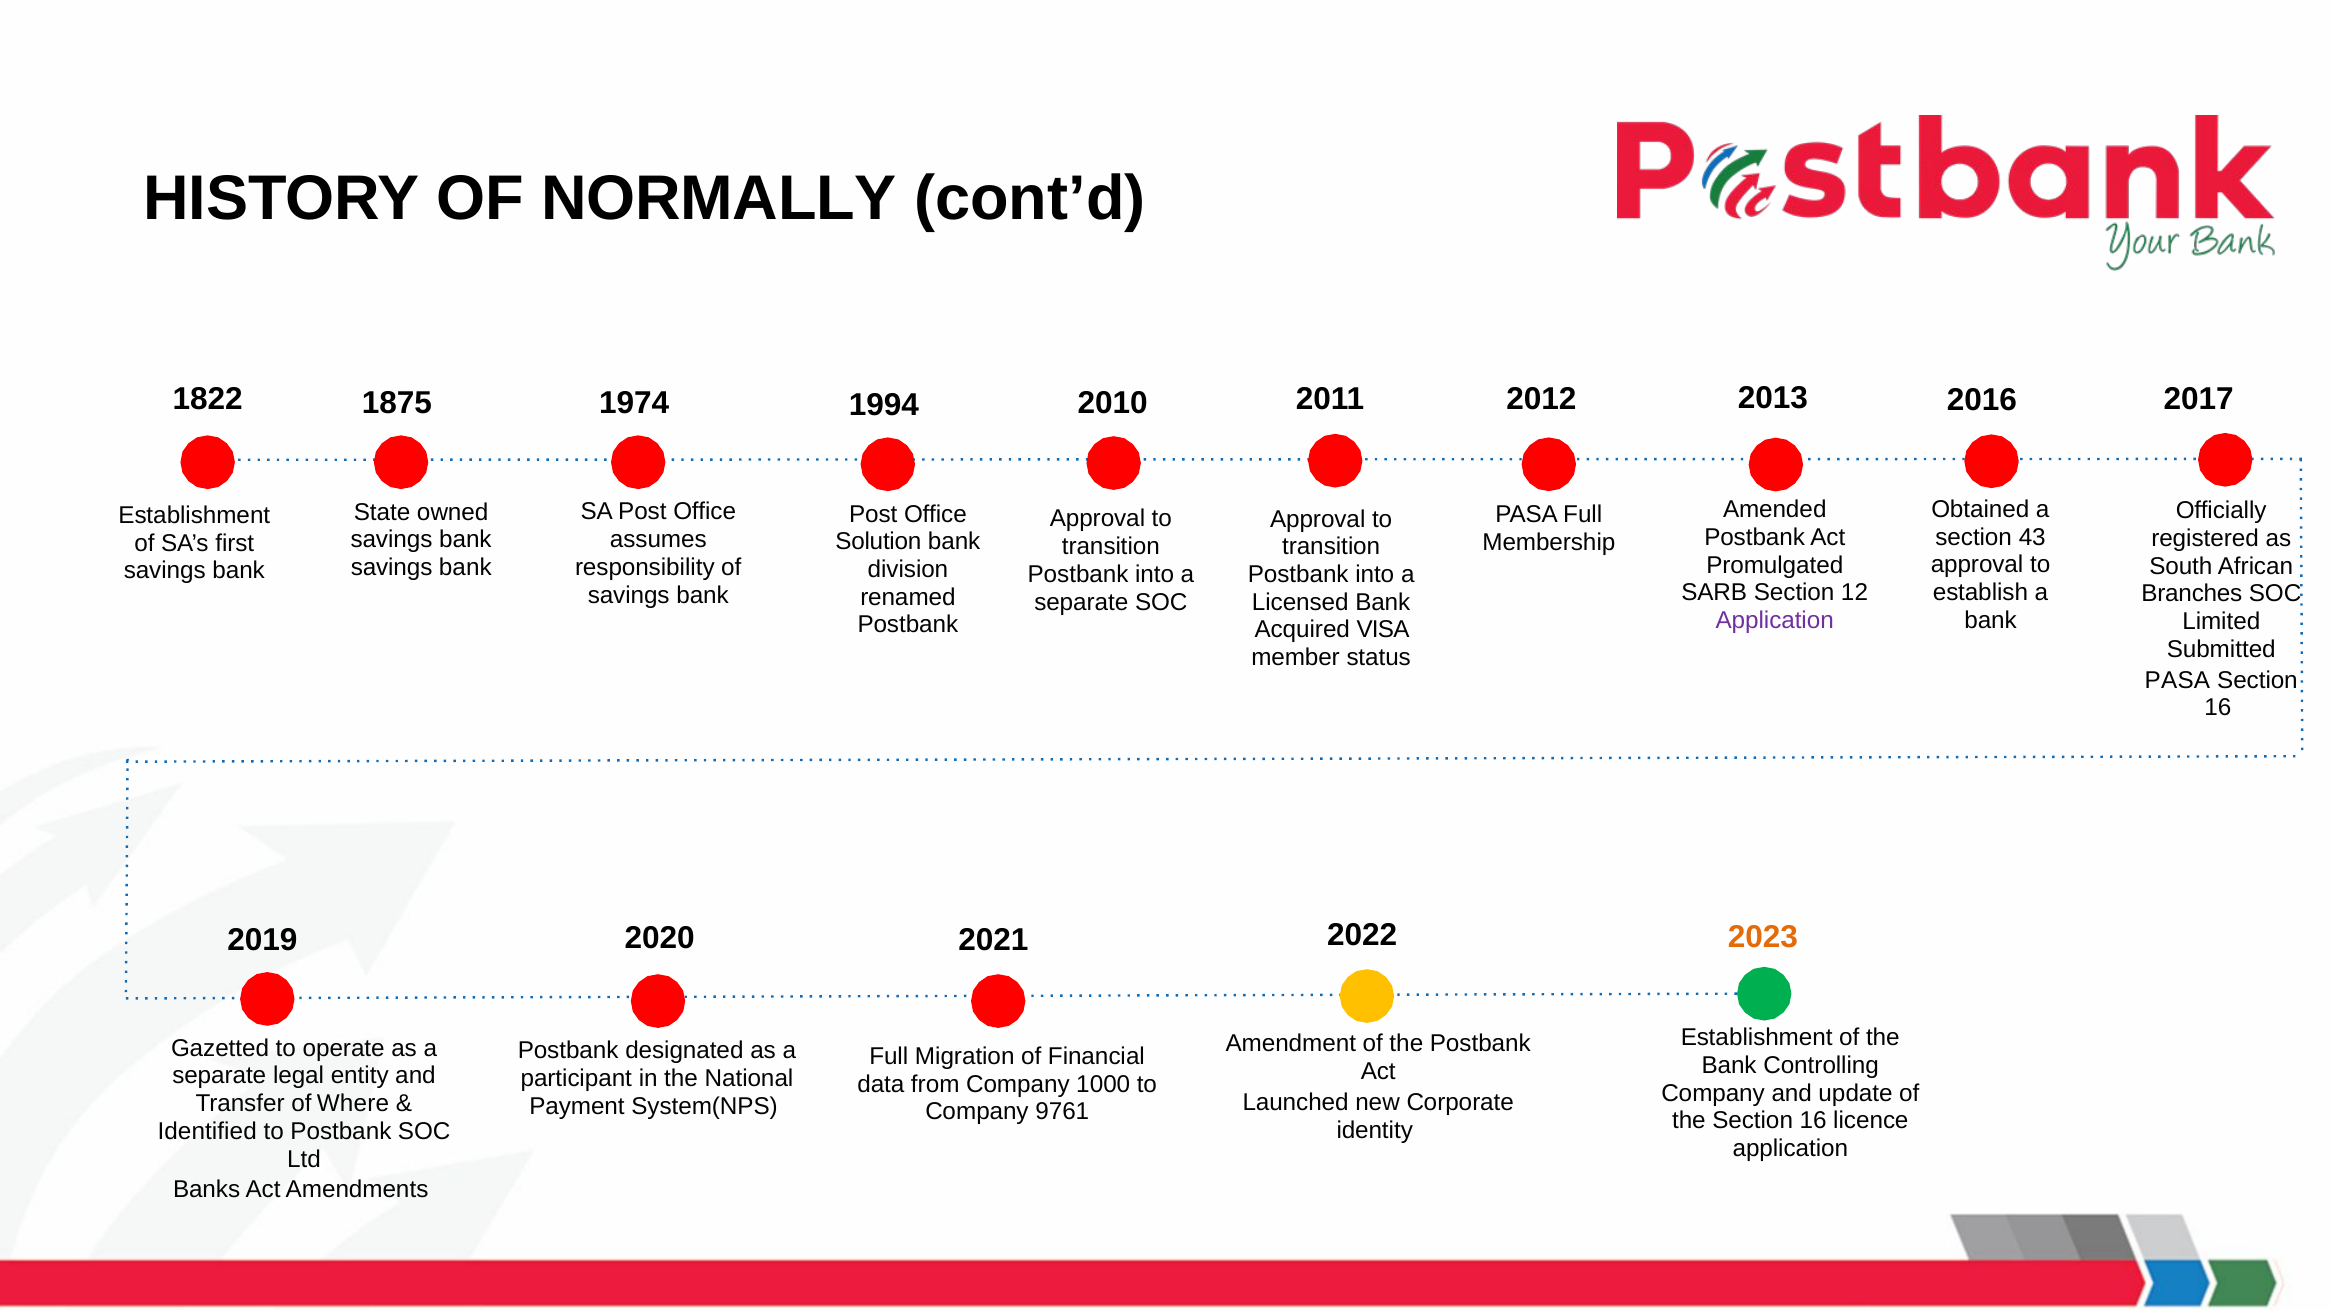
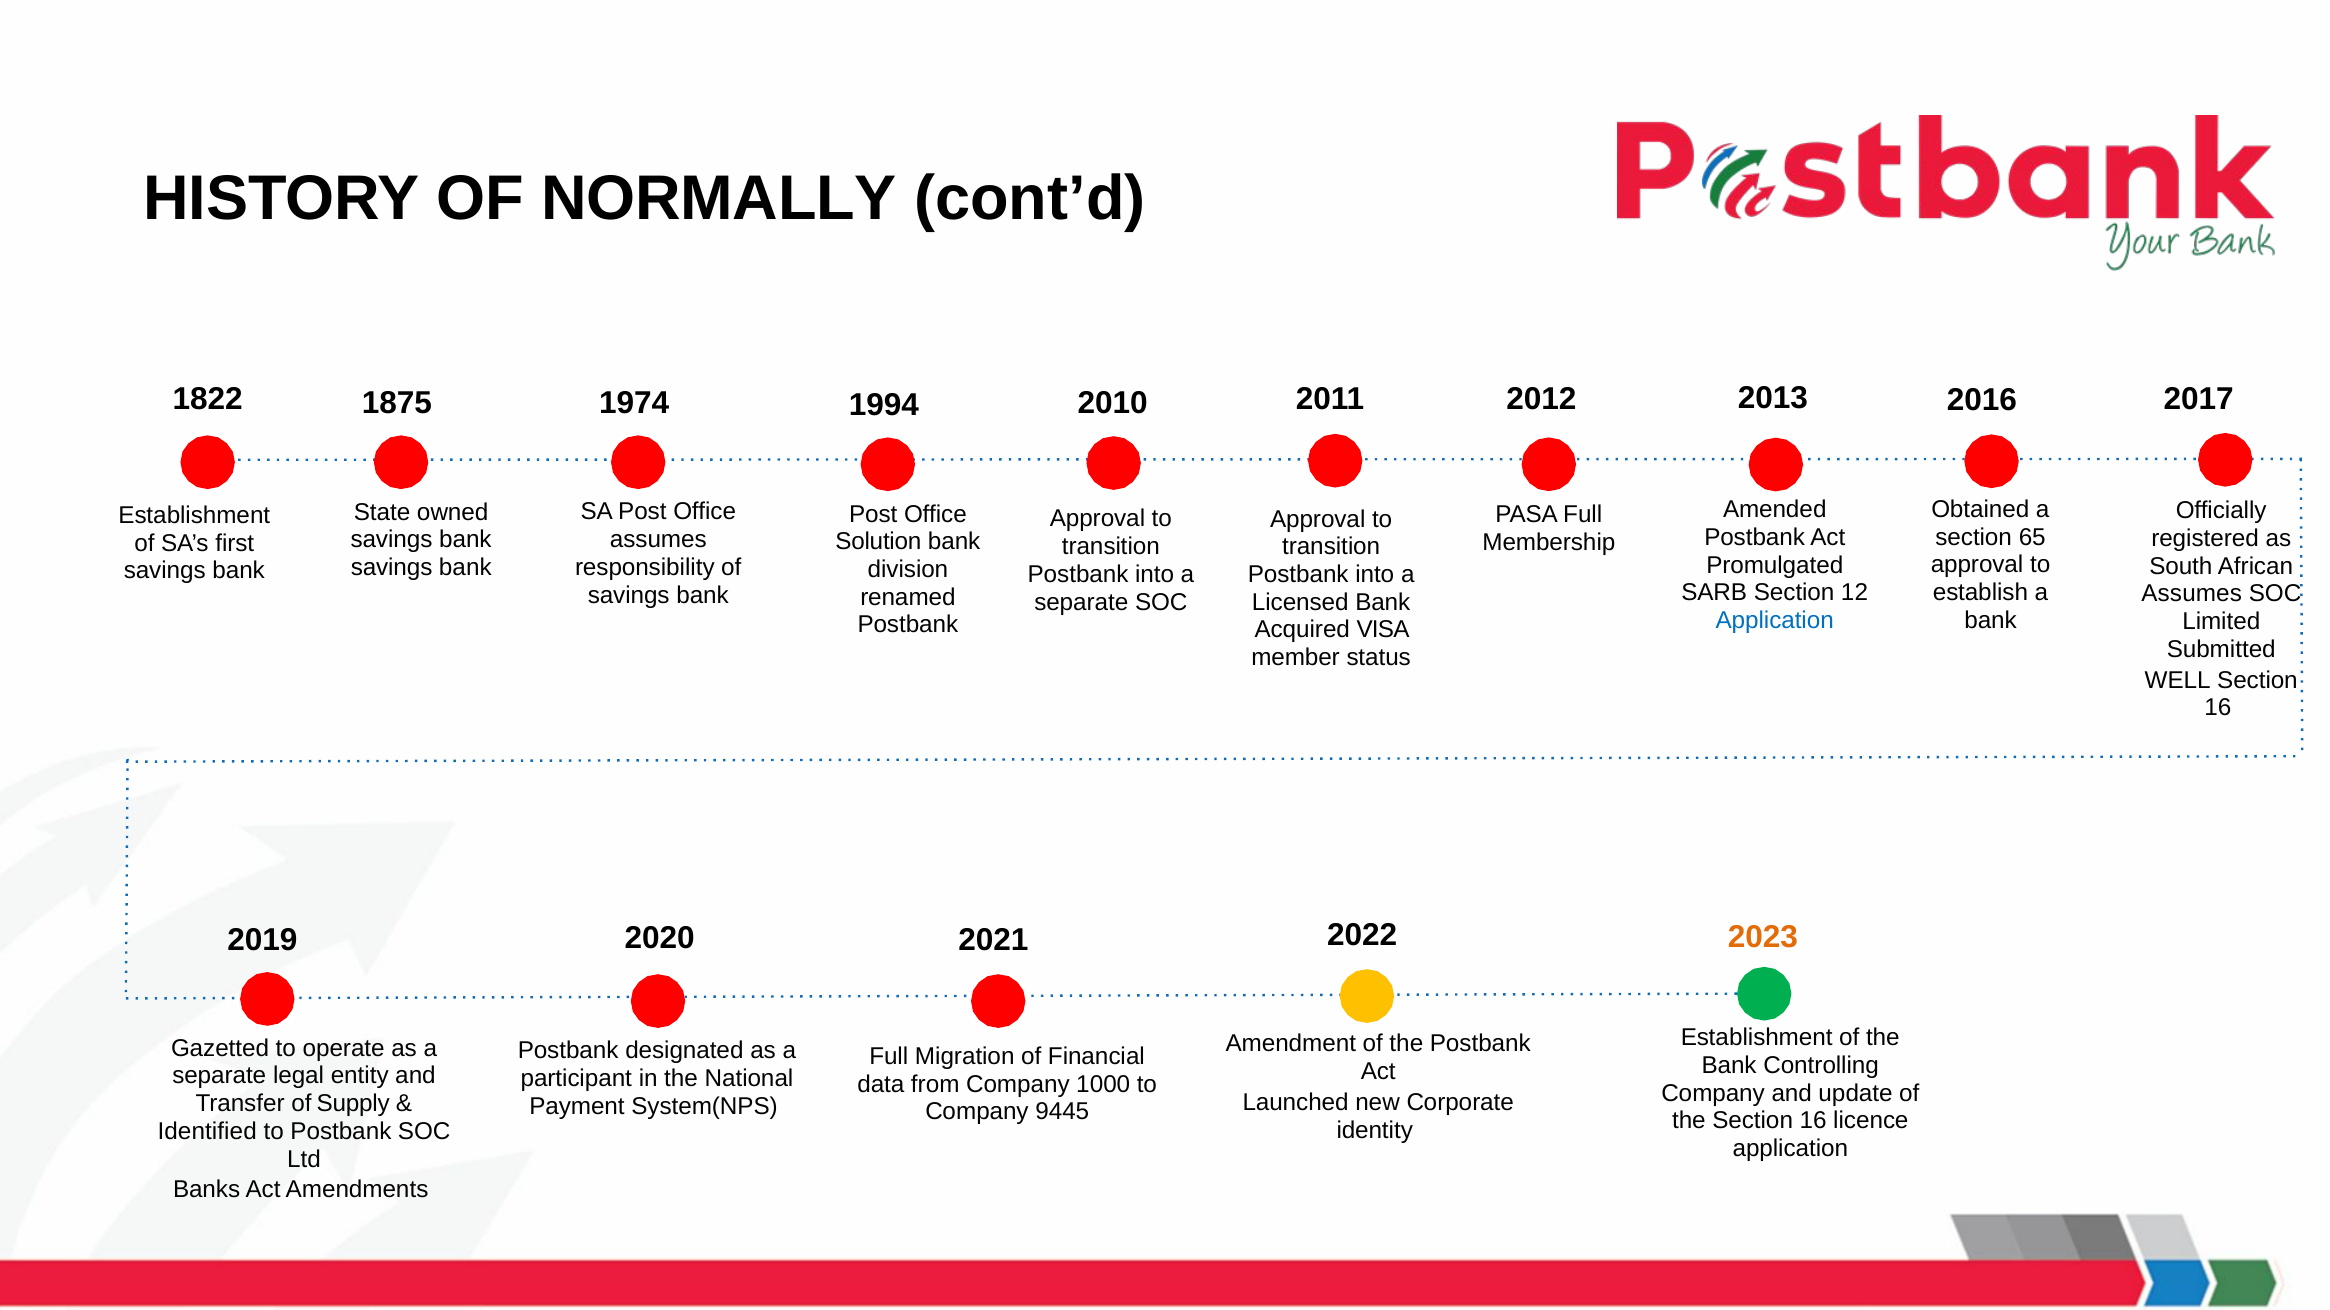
43: 43 -> 65 (2032, 537)
Branches: Branches -> Assumes (2192, 594)
Application colour: purple -> blue (1775, 621)
PASA: PASA -> WELL (2178, 680)
Where: Where -> Supply (353, 1104)
9761: 9761 -> 9445 (1062, 1113)
